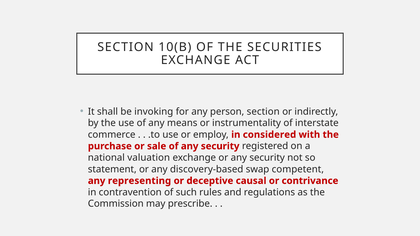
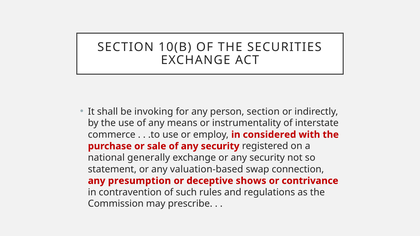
valuation: valuation -> generally (149, 158)
discovery-based: discovery-based -> valuation-based (207, 169)
competent: competent -> connection (298, 169)
representing: representing -> presumption (139, 181)
causal: causal -> shows (251, 181)
